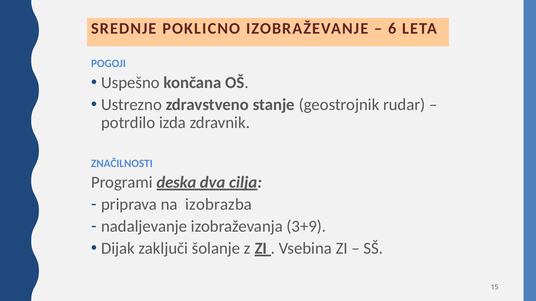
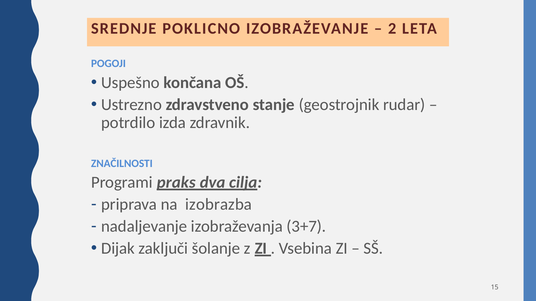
6: 6 -> 2 (392, 29)
deska: deska -> praks (176, 183)
3+9: 3+9 -> 3+7 (306, 227)
